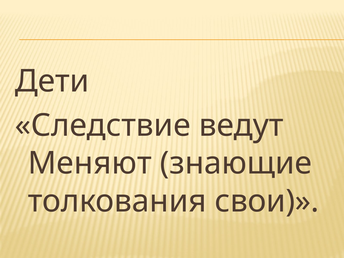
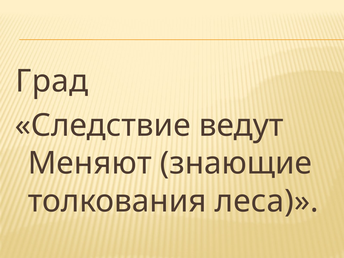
Дети: Дети -> Град (52, 81)
свои: свои -> леса (267, 201)
